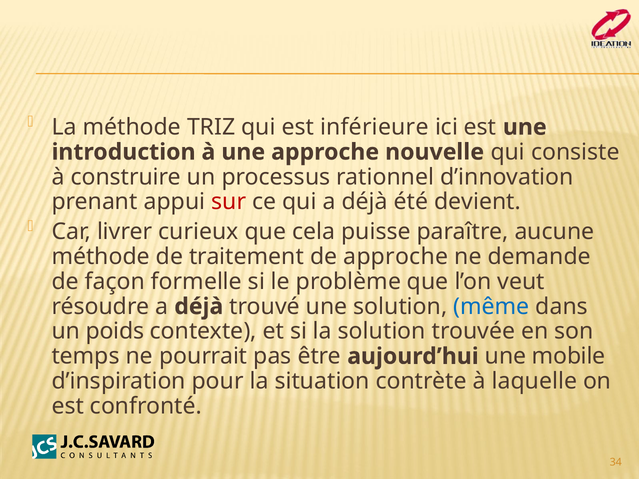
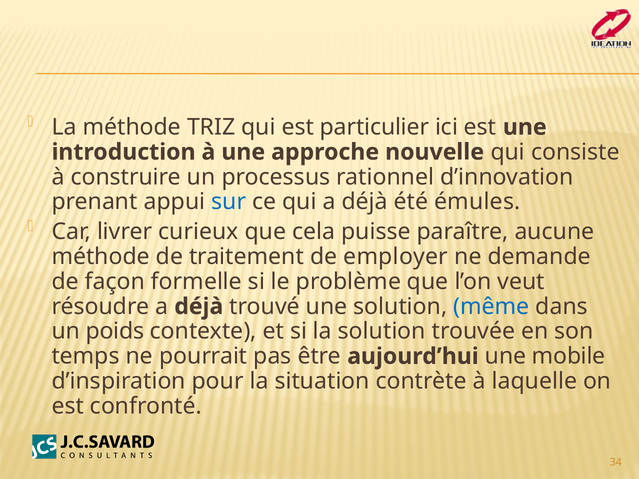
inférieure: inférieure -> particulier (375, 127)
sur colour: red -> blue (229, 202)
devient: devient -> émules (477, 202)
de approche: approche -> employer (396, 257)
